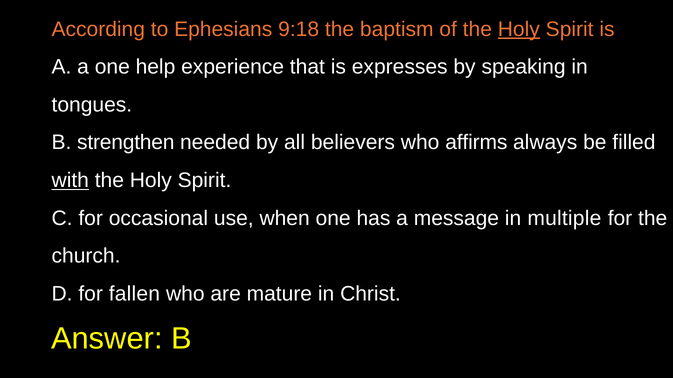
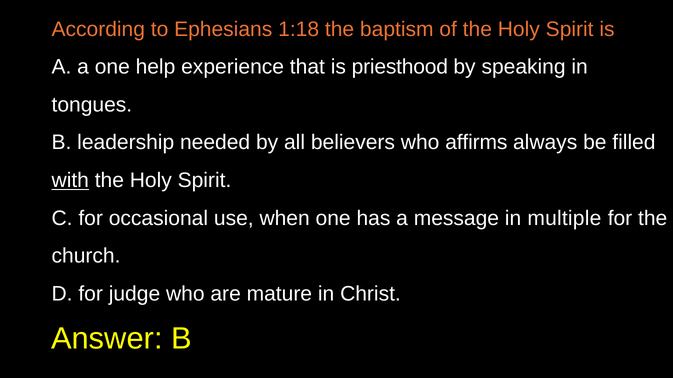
9:18: 9:18 -> 1:18 (299, 29)
Holy underline: present -> none (519, 29)
expresses: expresses -> priesthood (400, 67)
strengthen: strengthen -> leadership (126, 143)
fallen: fallen -> judge (134, 294)
